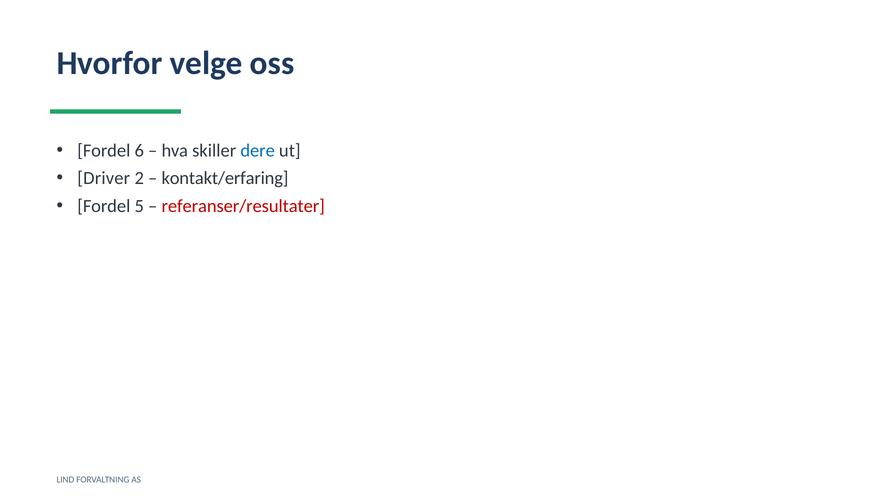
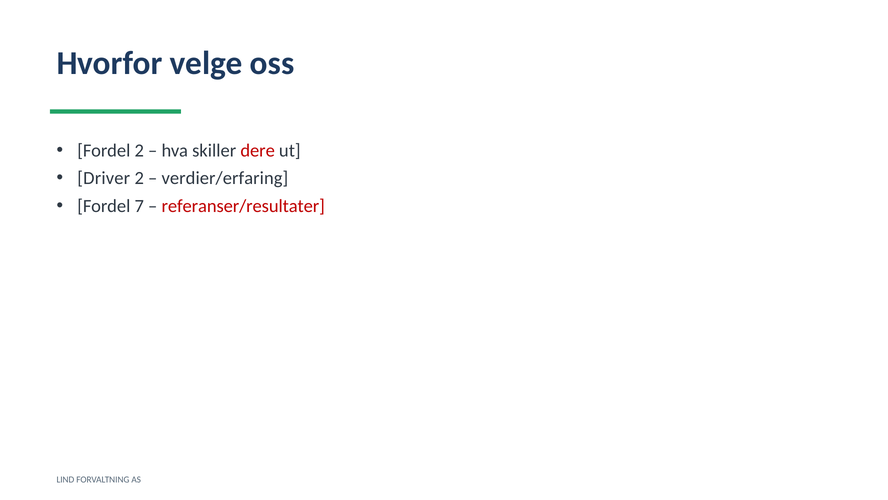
Fordel 6: 6 -> 2 (139, 150)
dere colour: blue -> red (258, 150)
kontakt/erfaring: kontakt/erfaring -> verdier/erfaring (225, 178)
5: 5 -> 7 (139, 206)
